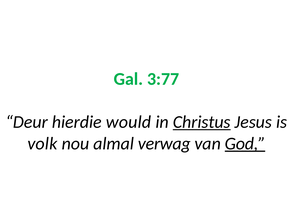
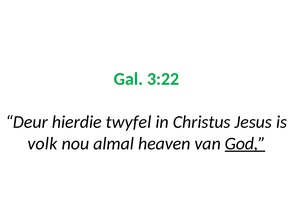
3:77: 3:77 -> 3:22 (163, 79)
would: would -> twyfel (129, 122)
Christus underline: present -> none (202, 122)
verwag: verwag -> heaven (164, 143)
